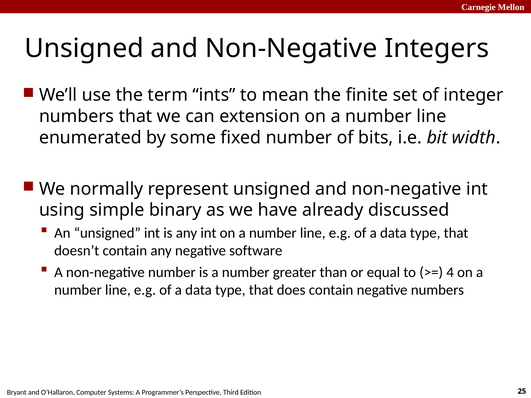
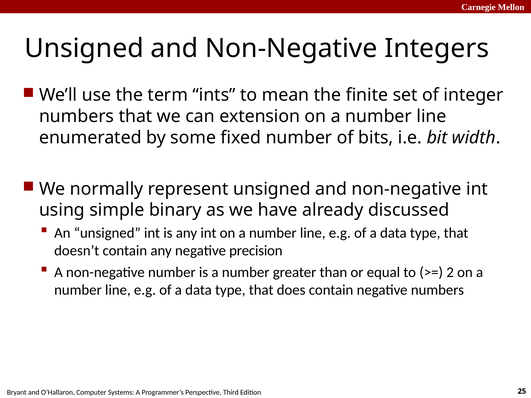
software: software -> precision (256, 251)
4: 4 -> 2 (450, 272)
